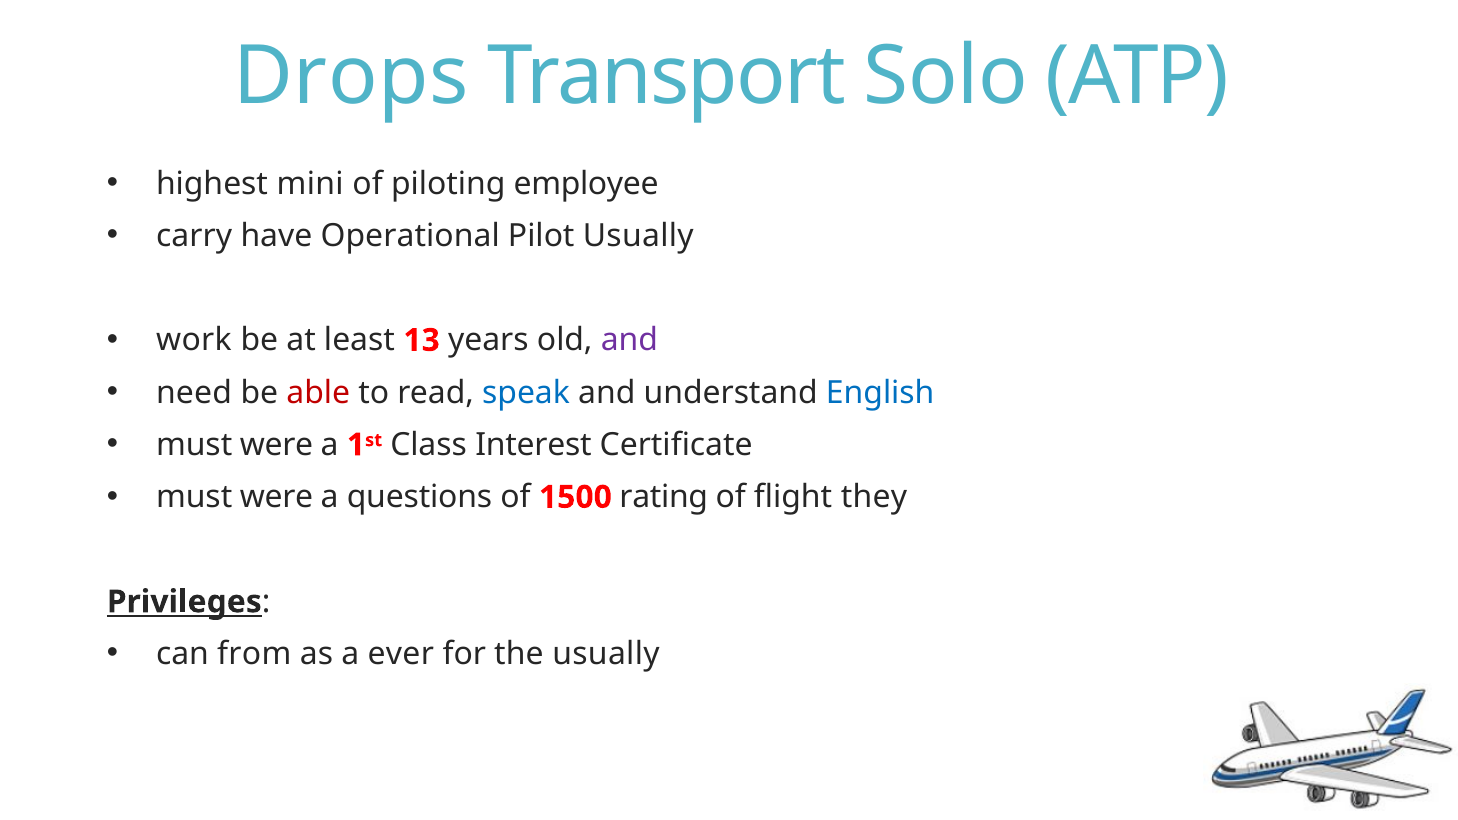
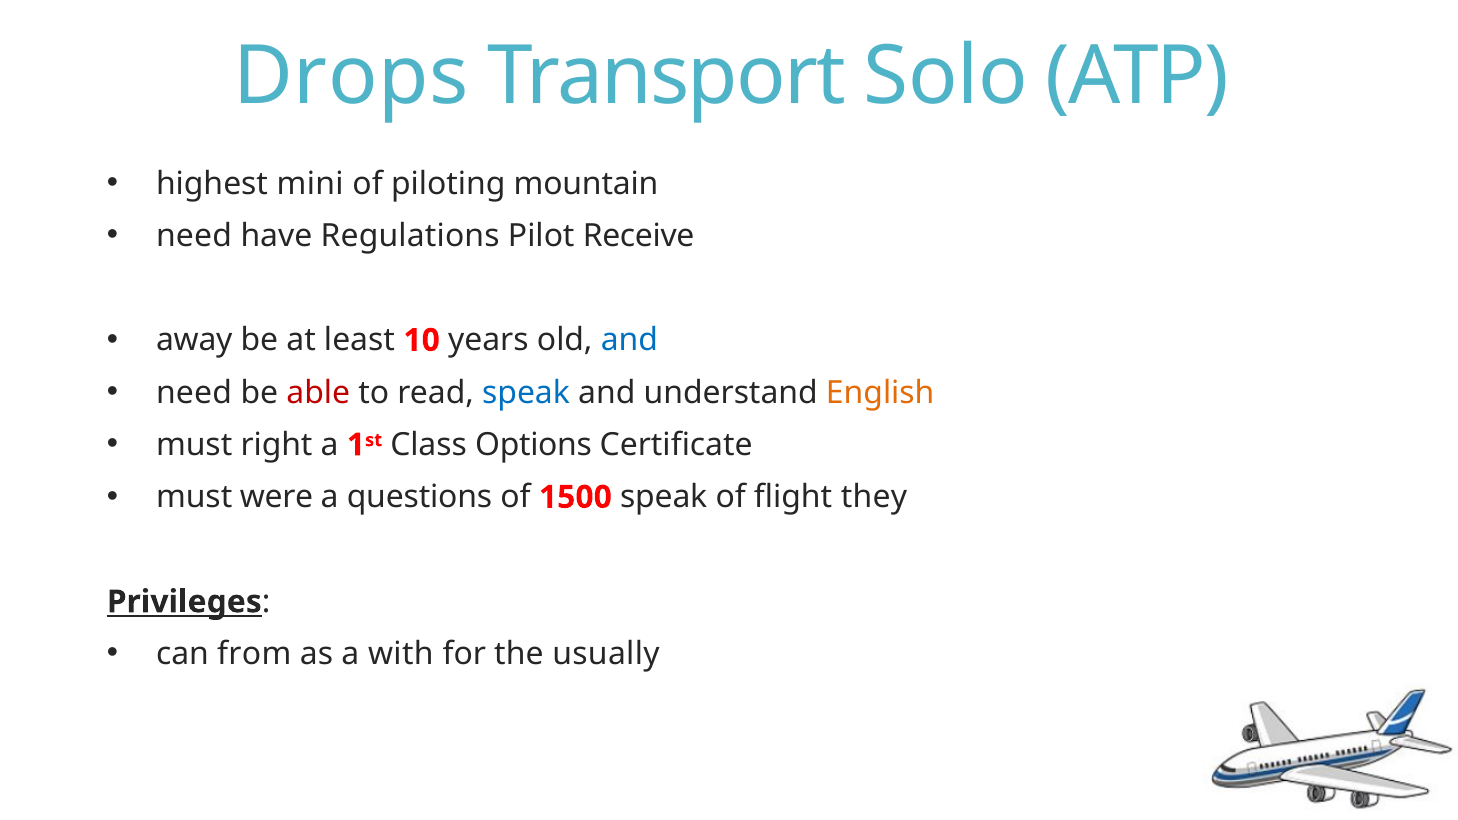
employee: employee -> mountain (586, 184)
carry: carry -> need (194, 236)
Operational: Operational -> Regulations (410, 236)
Pilot Usually: Usually -> Receive (639, 236)
work: work -> away (194, 340)
13: 13 -> 10 (422, 340)
and colour: purple -> blue (629, 340)
English colour: blue -> orange (880, 393)
were: were -> right (276, 445)
Interest: Interest -> Options (534, 445)
1500 rating: rating -> speak (664, 497)
ever: ever -> with (401, 654)
